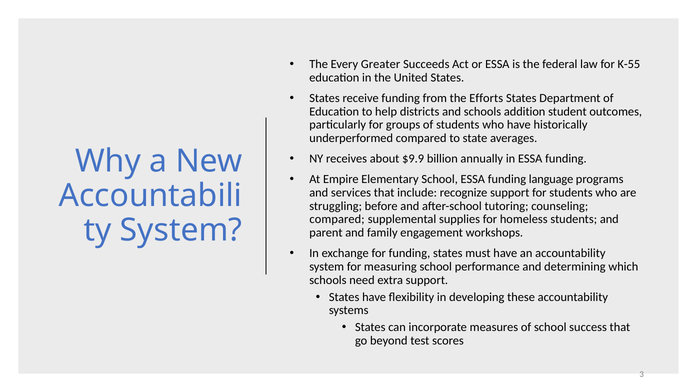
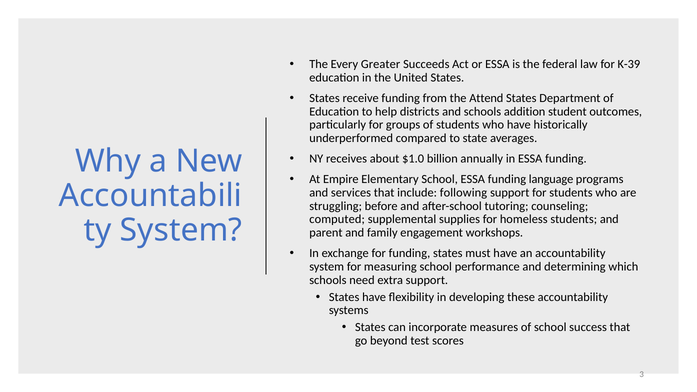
K-55: K-55 -> K-39 (629, 64)
Efforts: Efforts -> Attend (486, 98)
$9.9: $9.9 -> $1.0 (413, 159)
recognize: recognize -> following (463, 193)
compared: compared -> computed (337, 219)
